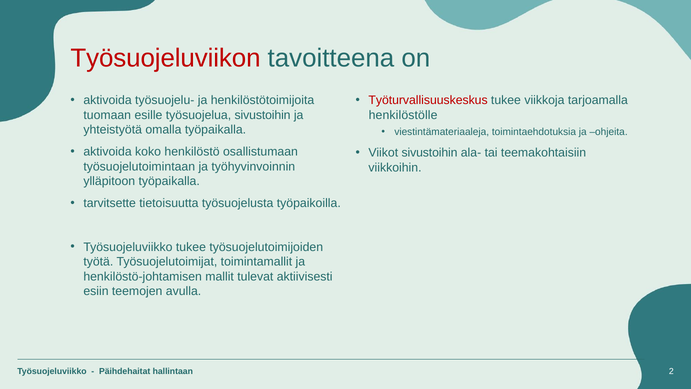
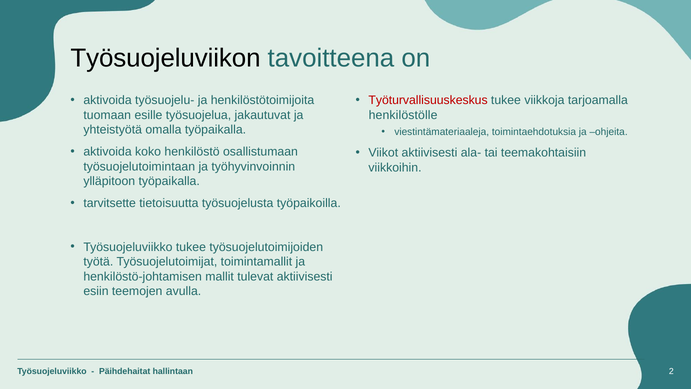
Työsuojeluviikon colour: red -> black (166, 58)
työsuojelua sivustoihin: sivustoihin -> jakautuvat (263, 115)
Viikot sivustoihin: sivustoihin -> aktiivisesti (429, 153)
